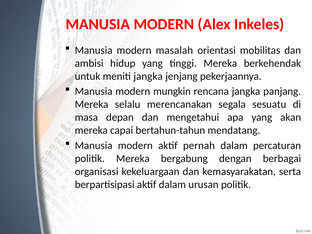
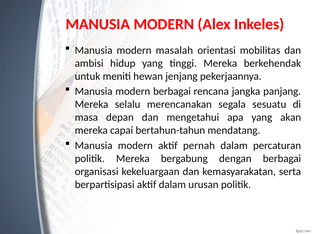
meniti jangka: jangka -> hewan (148, 76)
modern mungkin: mungkin -> berbagai (172, 91)
